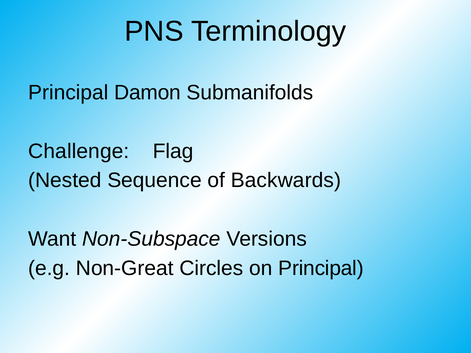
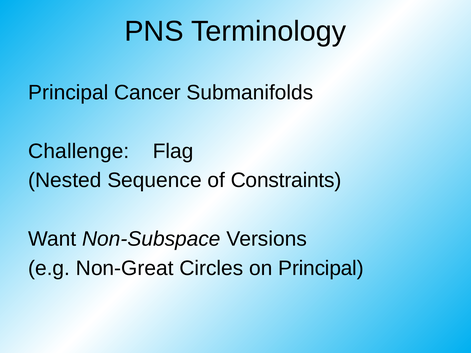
Damon: Damon -> Cancer (148, 93)
Backwards: Backwards -> Constraints (286, 181)
